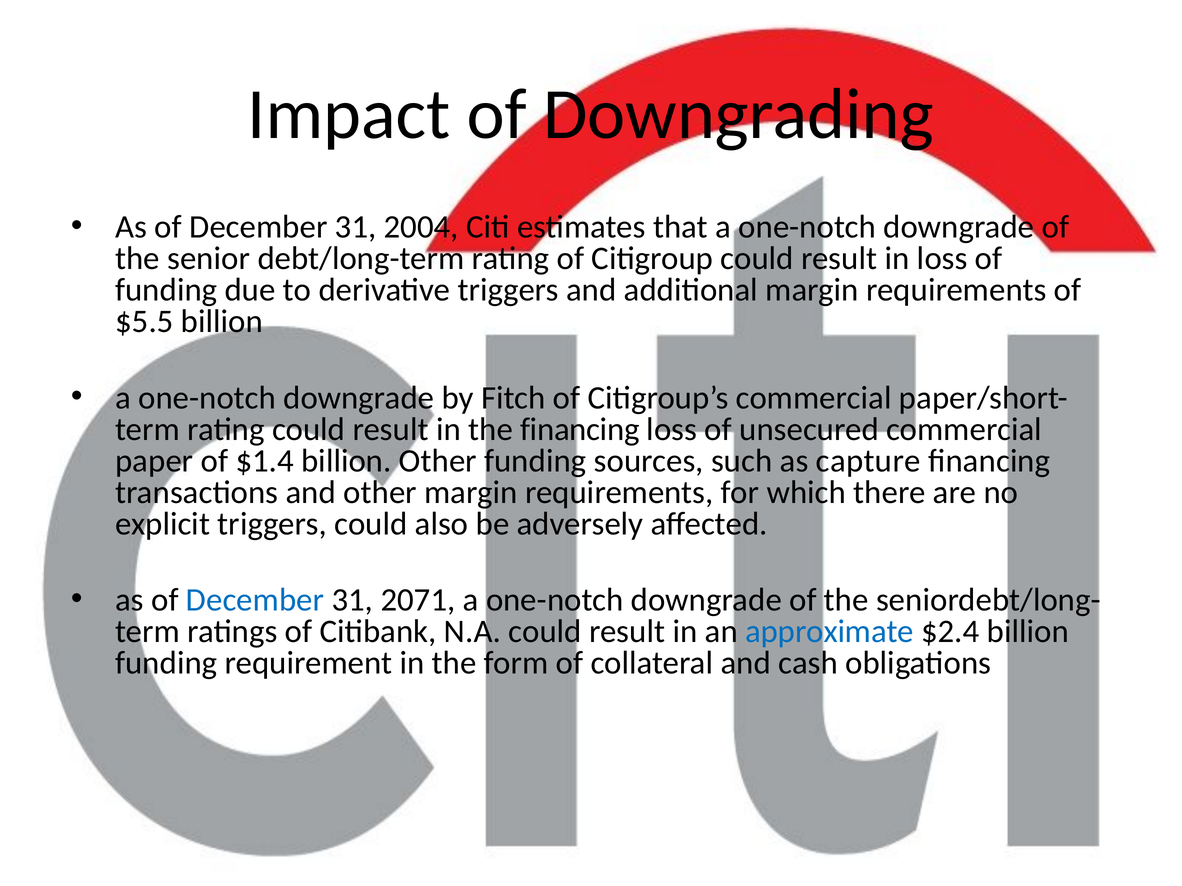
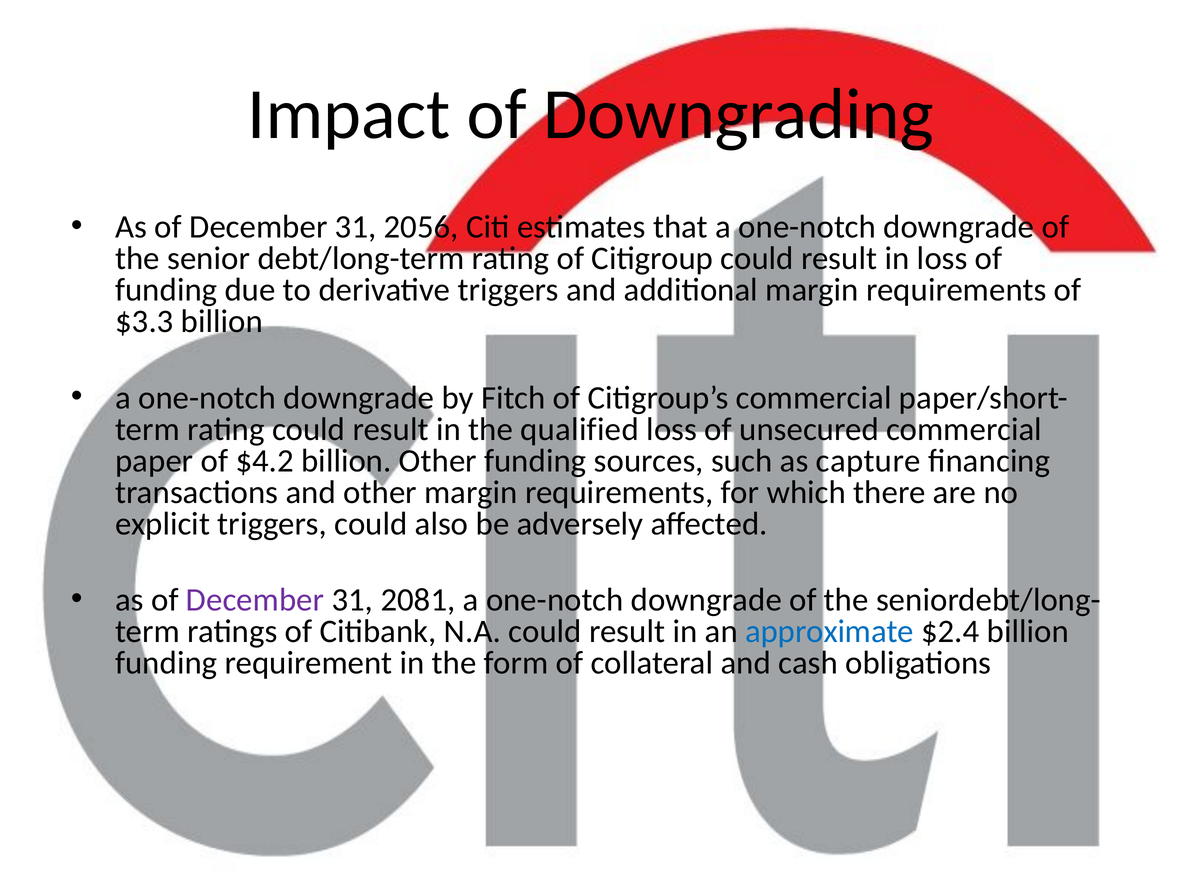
2004: 2004 -> 2056 (421, 227)
$5.5: $5.5 -> $3.3 (144, 322)
the financing: financing -> qualified (580, 430)
$1.4: $1.4 -> $4.2 (265, 461)
December colour: blue -> purple (255, 600)
2071: 2071 -> 2081 (418, 600)
